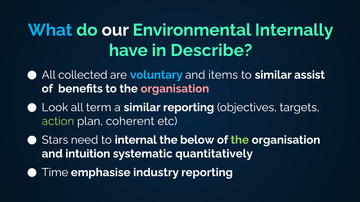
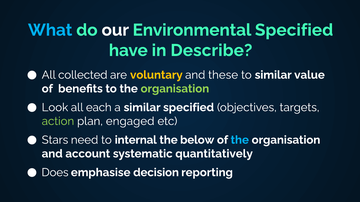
Environmental Internally: Internally -> Specified (294, 30)
voluntary colour: light blue -> yellow (156, 75)
items: items -> these (223, 75)
assist: assist -> value (309, 75)
organisation colour: pink -> light green (175, 89)
term: term -> each (99, 108)
similar reporting: reporting -> specified (189, 108)
coherent: coherent -> engaged (130, 121)
the colour: light green -> light blue (240, 140)
intuition: intuition -> account (88, 154)
Time: Time -> Does (55, 173)
industry: industry -> decision (156, 173)
